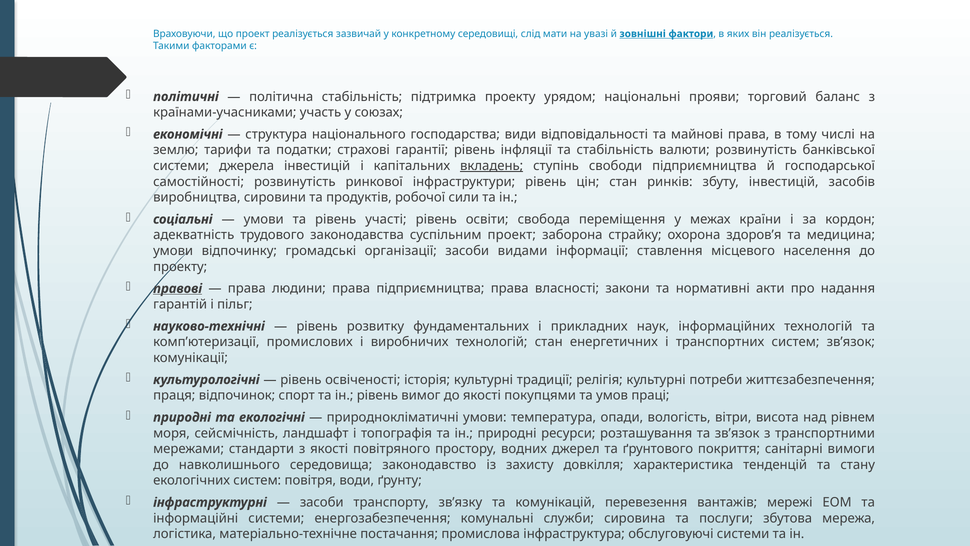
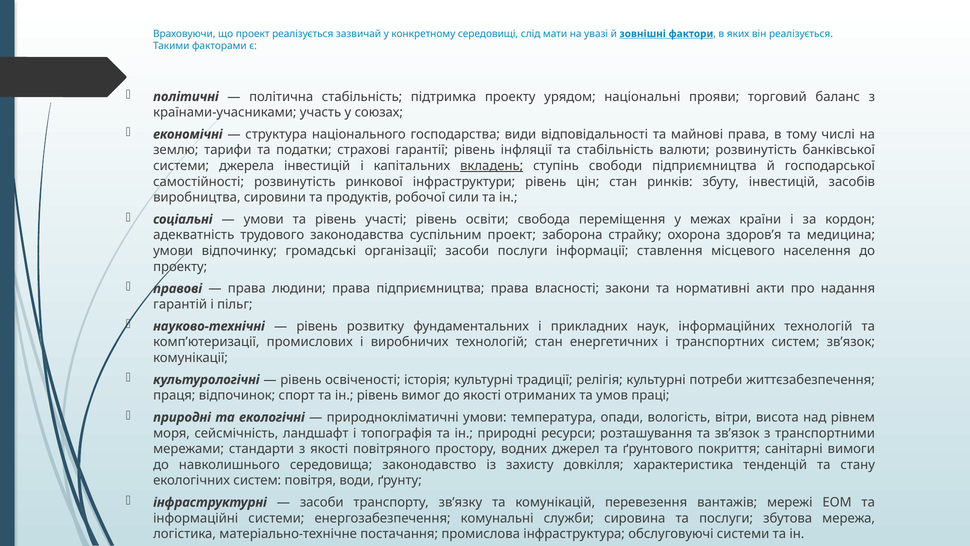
засоби видами: видами -> послуги (523, 251)
правові underline: present -> none (178, 288)
покупцями: покупцями -> отриманих (540, 395)
